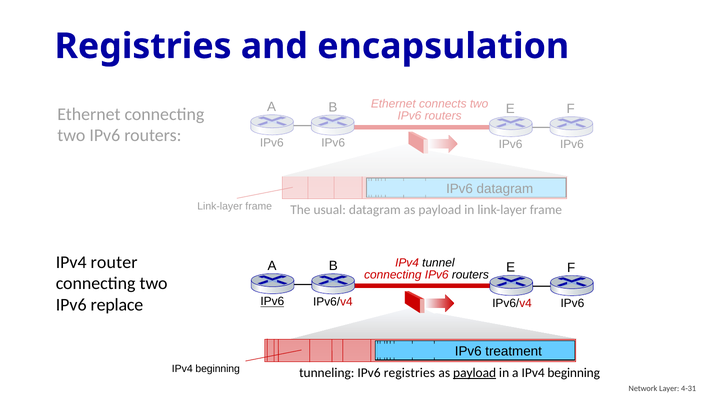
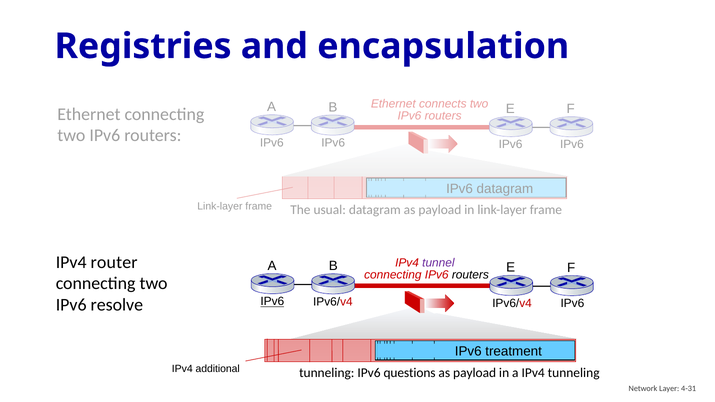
tunnel colour: black -> purple (438, 263)
replace: replace -> resolve (117, 305)
beginning: beginning -> additional (218, 369)
IPv6 registries: registries -> questions (410, 373)
payload underline: present -> none (475, 373)
a IPv4 beginning: beginning -> tunneling (574, 373)
